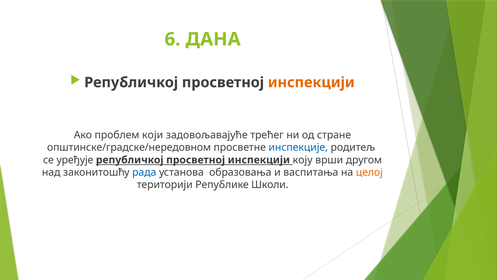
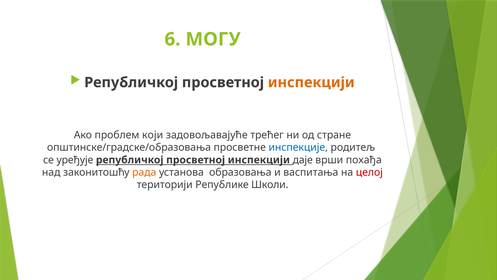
ДАНА: ДАНА -> МОГУ (213, 39)
општинске/градске/нередовном: општинске/градске/нередовном -> општинске/градске/образовања (129, 147)
коју: коју -> даје (303, 160)
другом: другом -> похађа (364, 160)
рада colour: blue -> orange (144, 172)
целој colour: orange -> red (369, 172)
